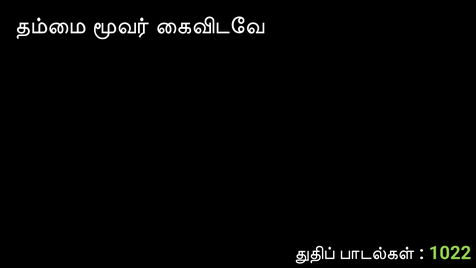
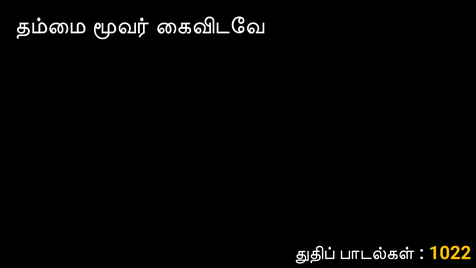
1022 colour: light green -> yellow (450, 253)
